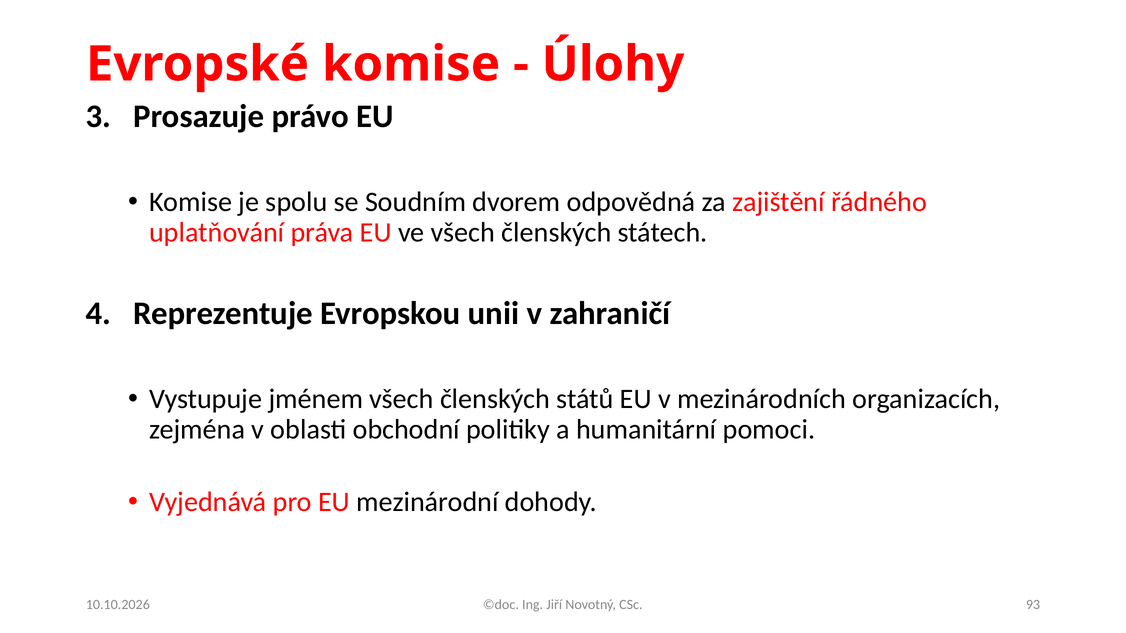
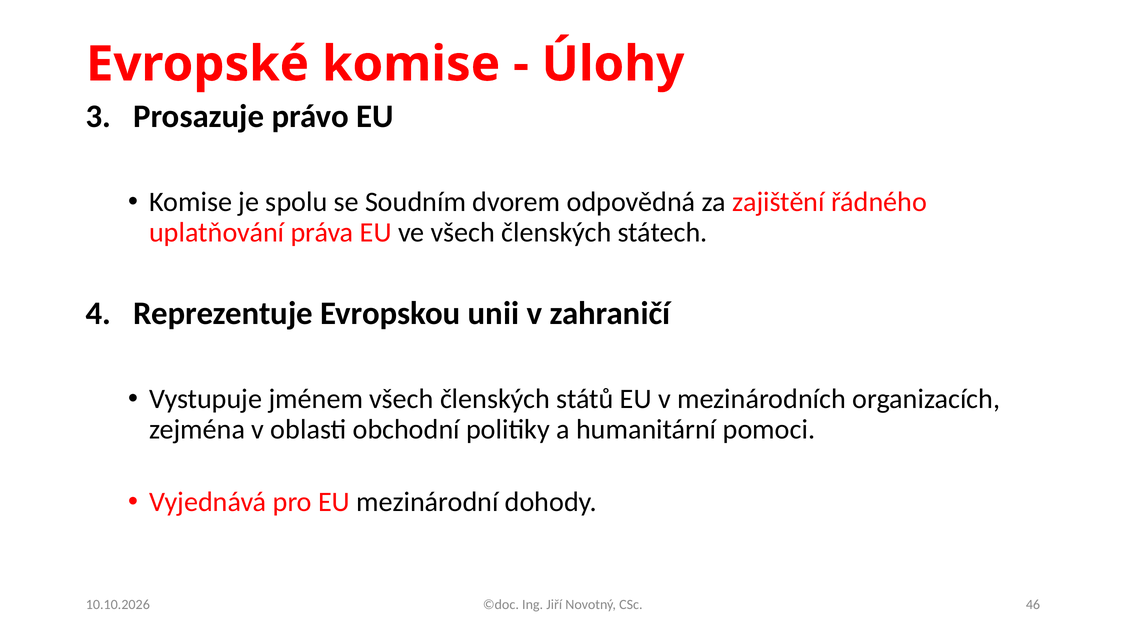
93: 93 -> 46 (1033, 605)
